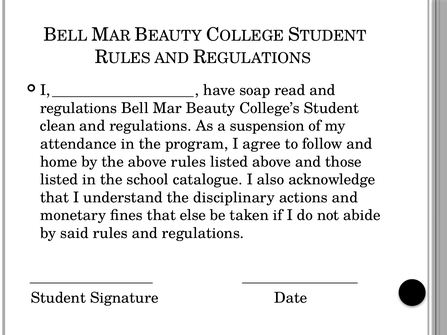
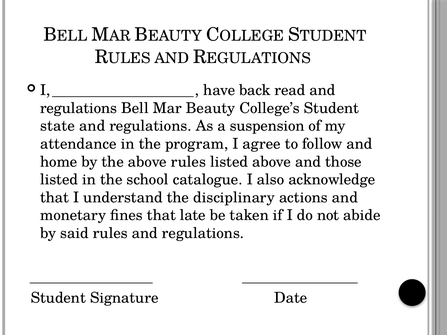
soap: soap -> back (255, 90)
clean: clean -> state (58, 126)
else: else -> late (193, 216)
